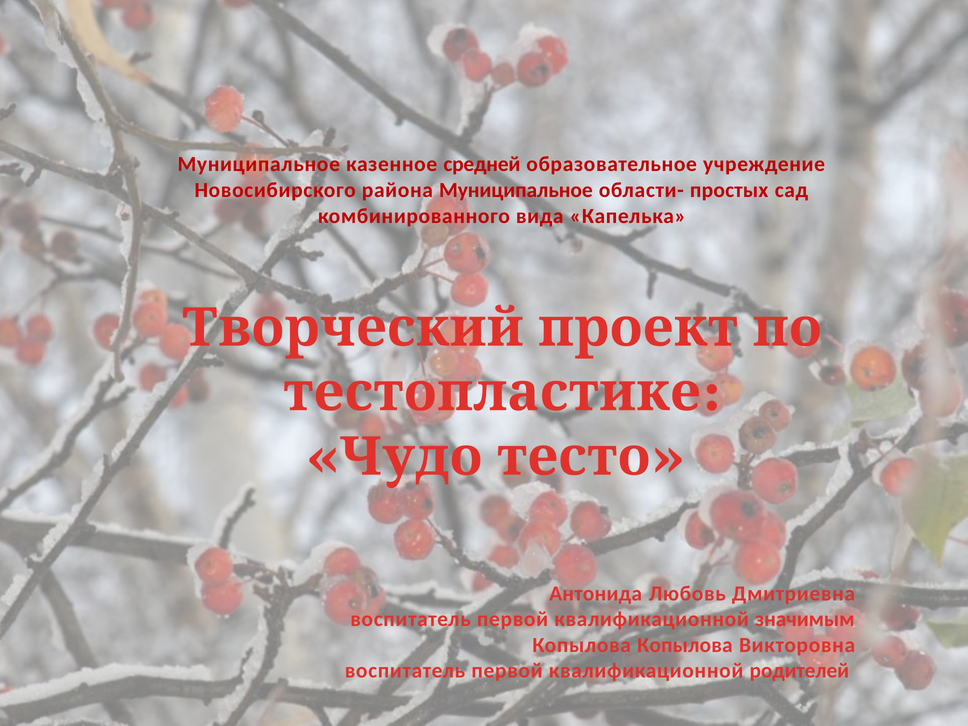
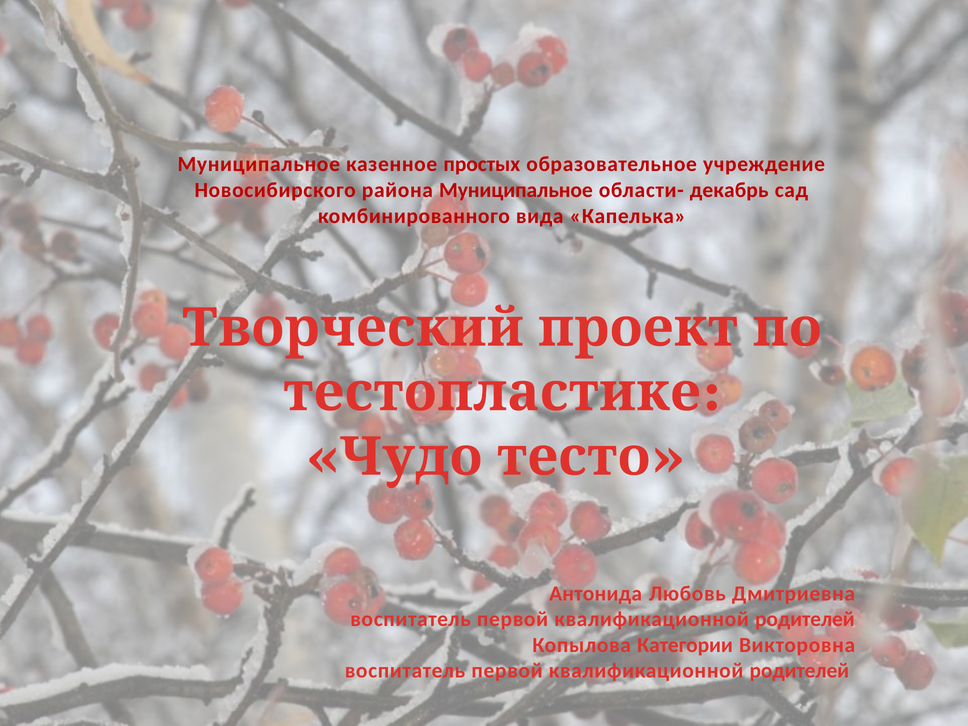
средней: средней -> простых (482, 164)
простых: простых -> декабрь (729, 190)
значимым: значимым -> родителей (805, 619)
Копылова Копылова: Копылова -> Категории (685, 645)
